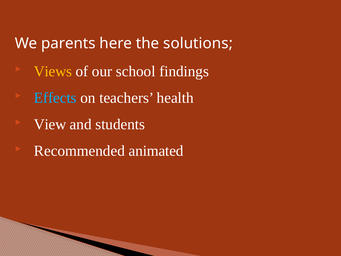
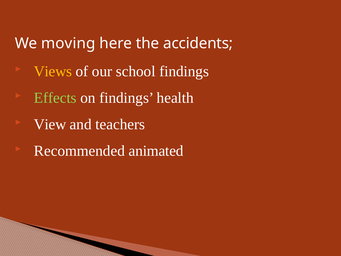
parents: parents -> moving (68, 43)
solutions: solutions -> accidents (198, 43)
Effects colour: light blue -> light green (55, 98)
on teachers: teachers -> findings (127, 98)
students: students -> teachers (120, 124)
